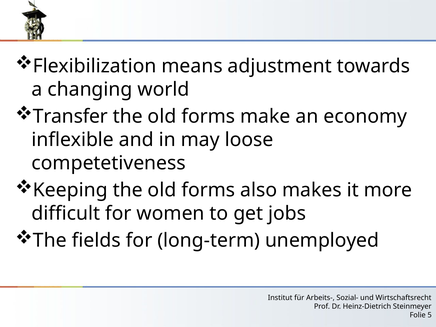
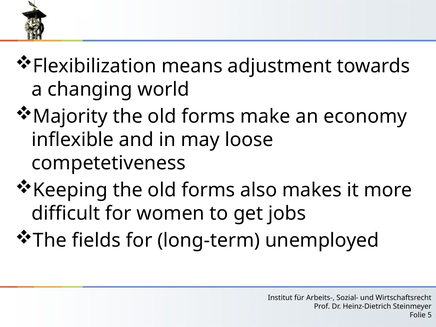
Transfer: Transfer -> Majority (70, 116)
